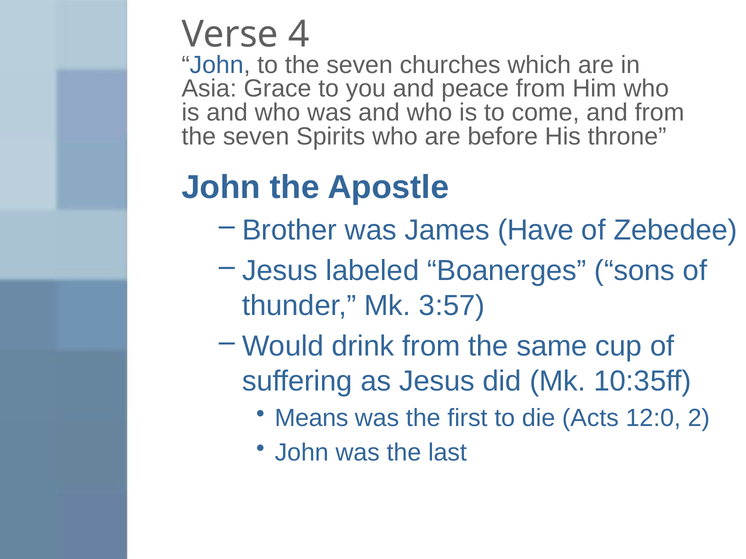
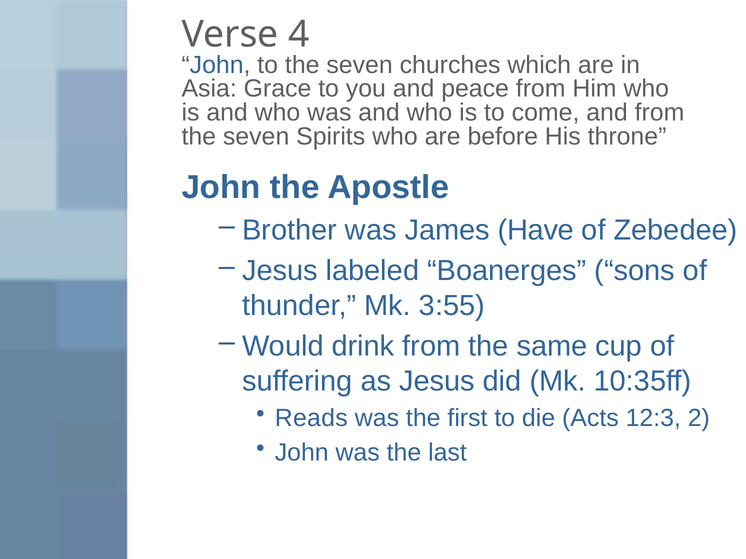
3:57: 3:57 -> 3:55 (452, 306)
Means: Means -> Reads (311, 418)
12:0: 12:0 -> 12:3 (653, 418)
